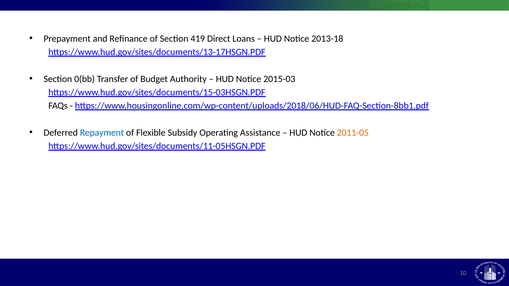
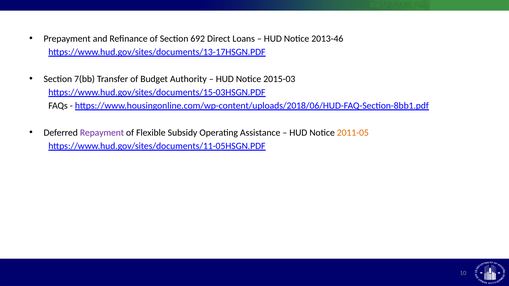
419: 419 -> 692 (198, 39)
2013-18: 2013-18 -> 2013-46 (327, 39)
0(bb: 0(bb -> 7(bb (85, 79)
Repayment colour: blue -> purple (102, 133)
